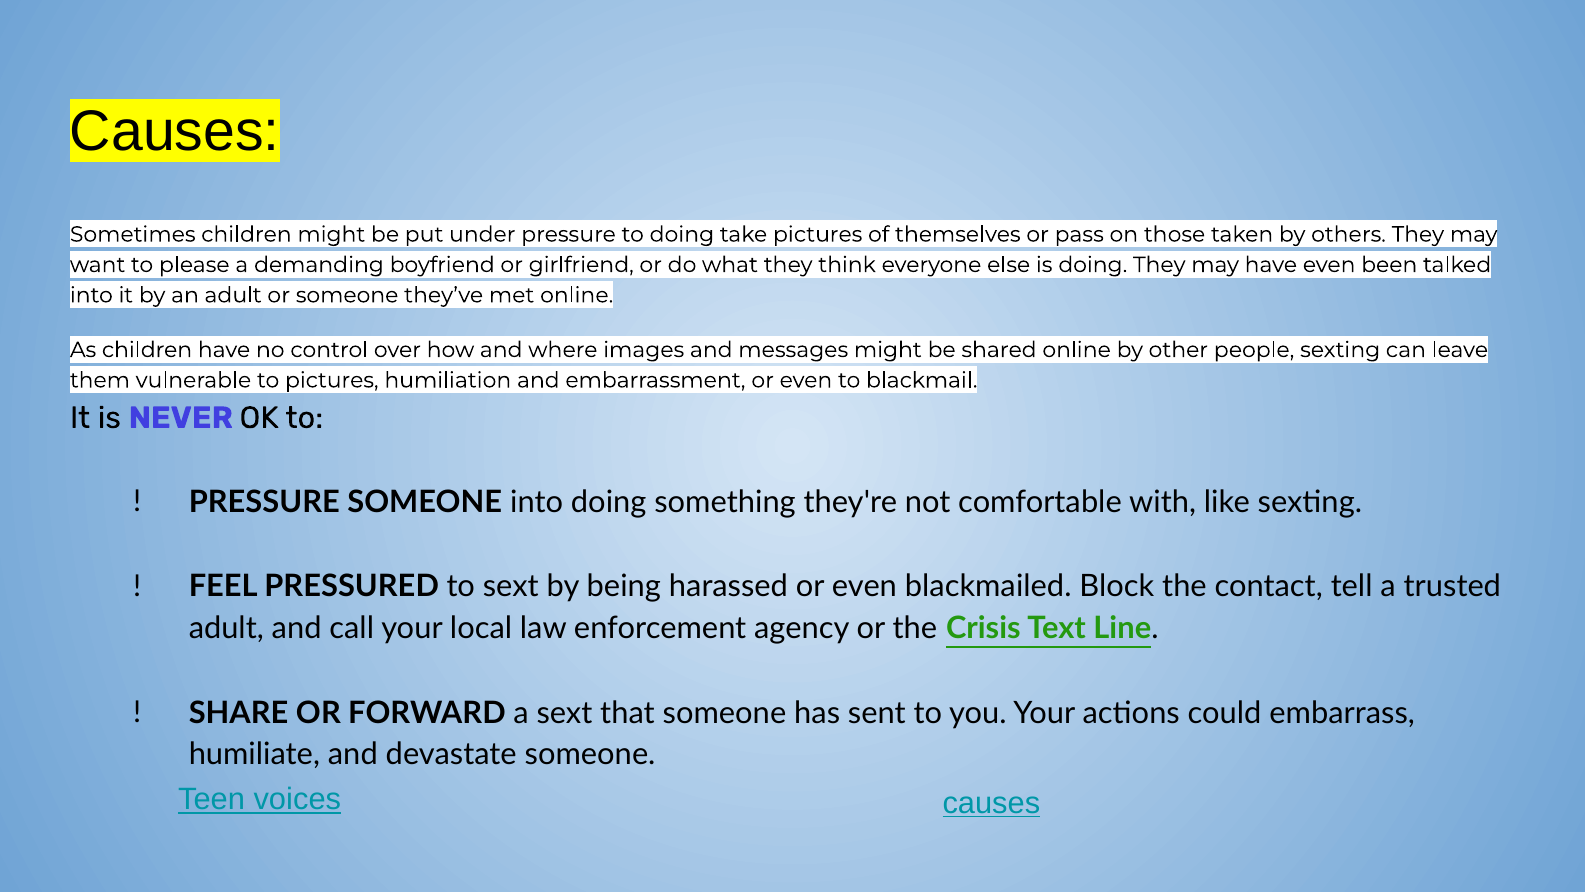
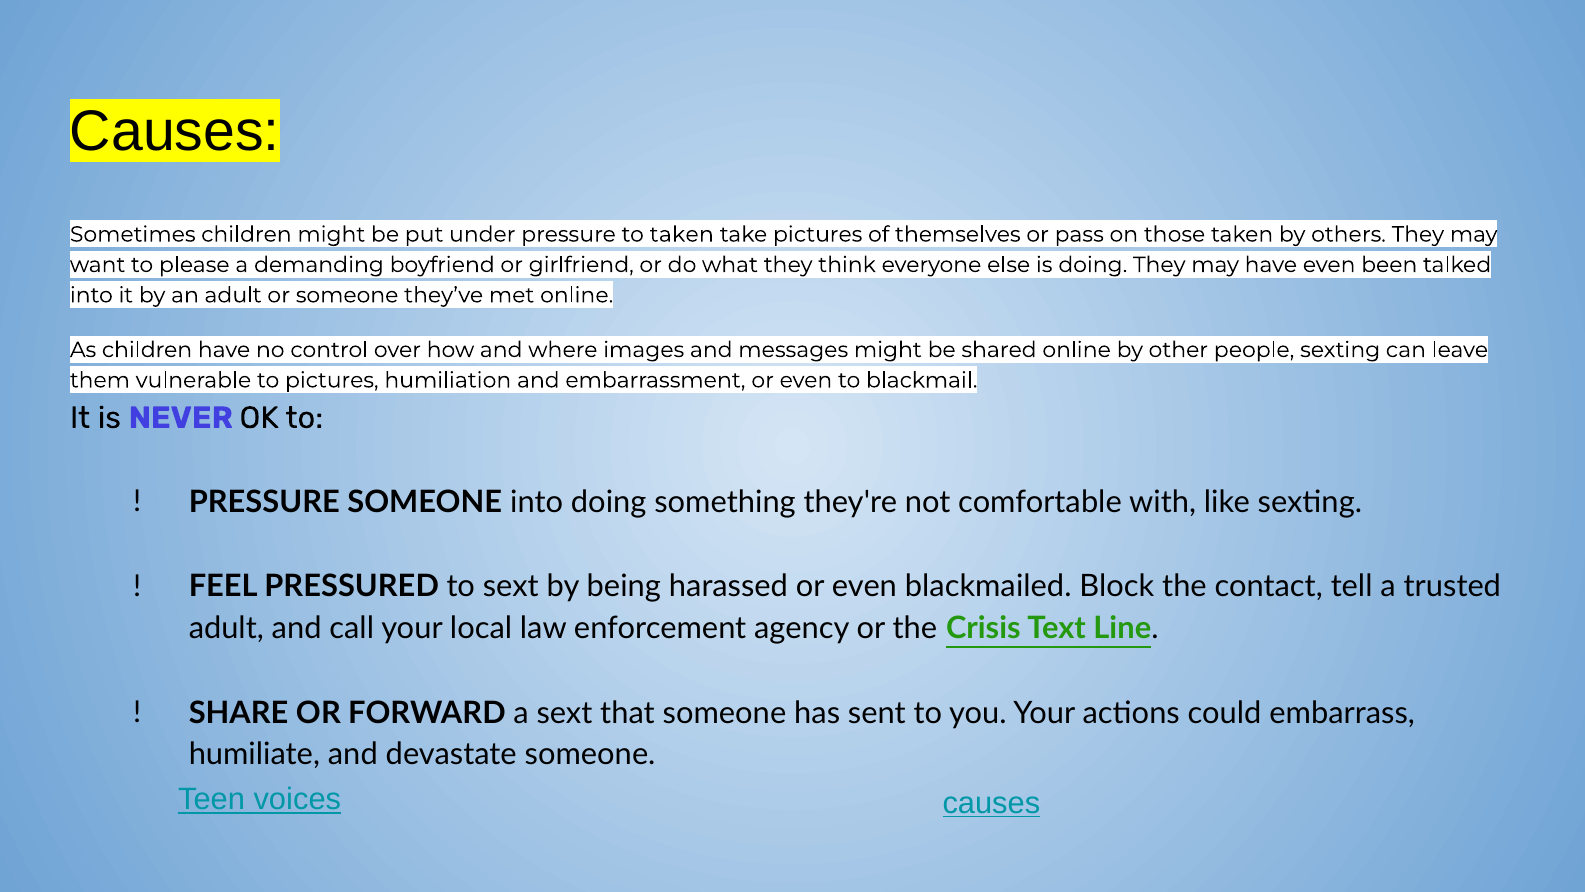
to doing: doing -> taken (682, 234)
